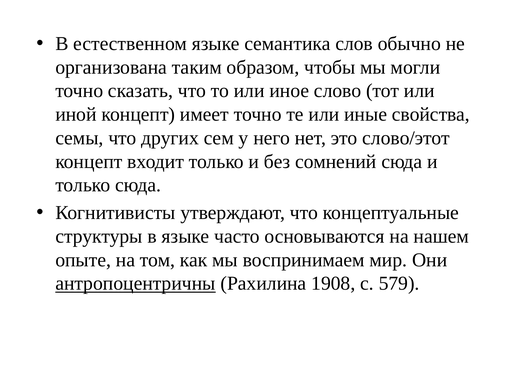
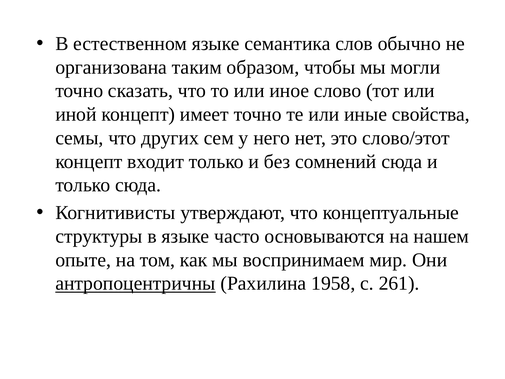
1908: 1908 -> 1958 (333, 283)
579: 579 -> 261 (399, 283)
